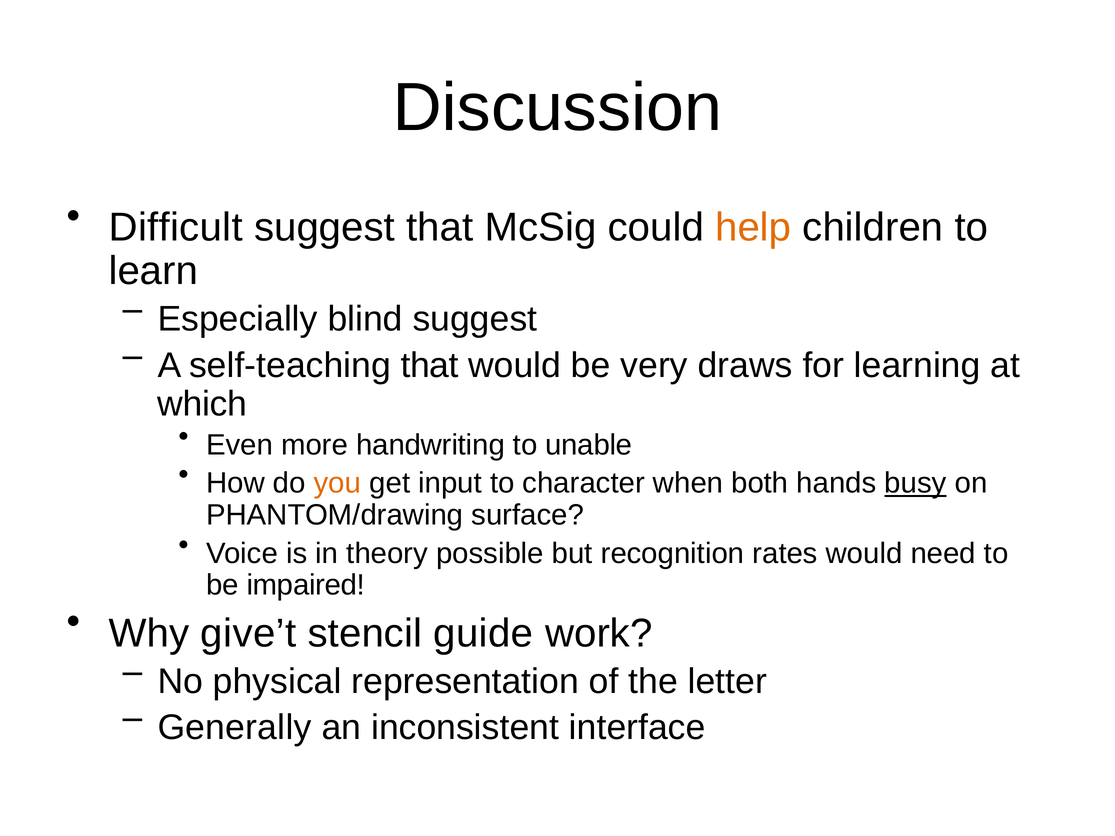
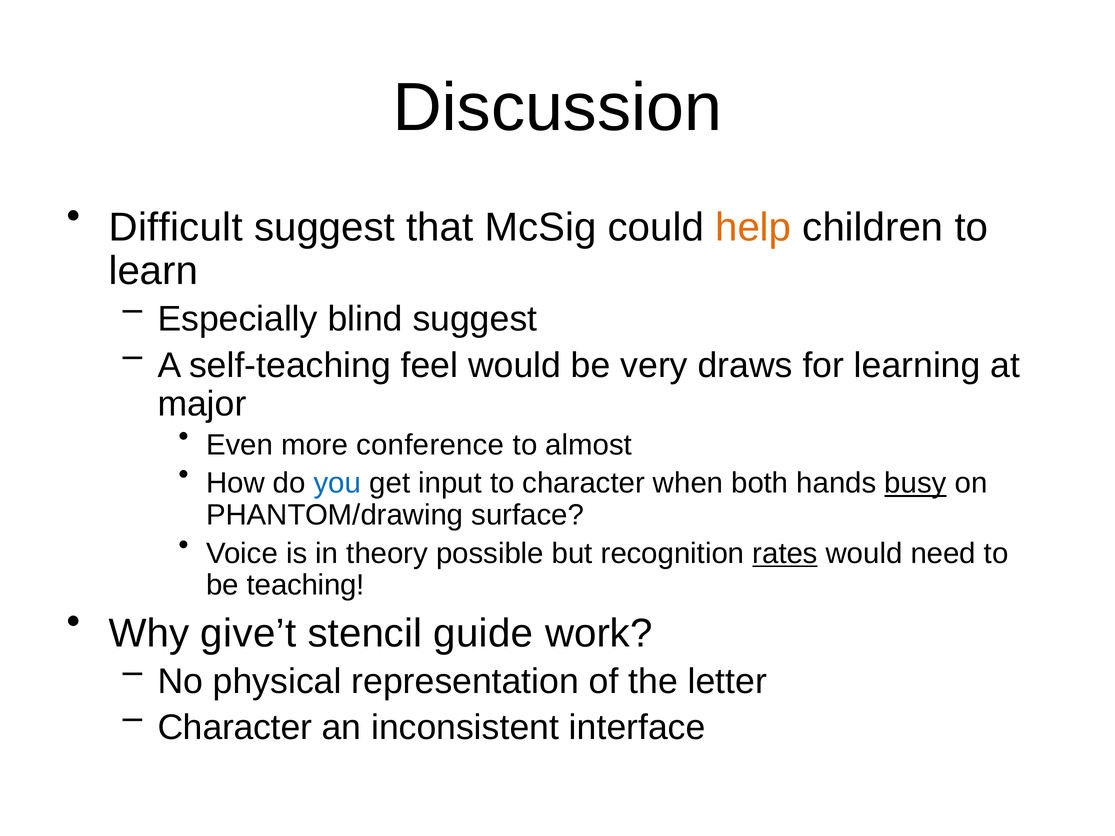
self-teaching that: that -> feel (429, 366)
which: which -> major (202, 404)
handwriting: handwriting -> conference (430, 445)
unable: unable -> almost (589, 445)
you colour: orange -> blue (337, 483)
rates underline: none -> present (785, 554)
impaired: impaired -> teaching (306, 585)
Generally: Generally -> Character (235, 728)
